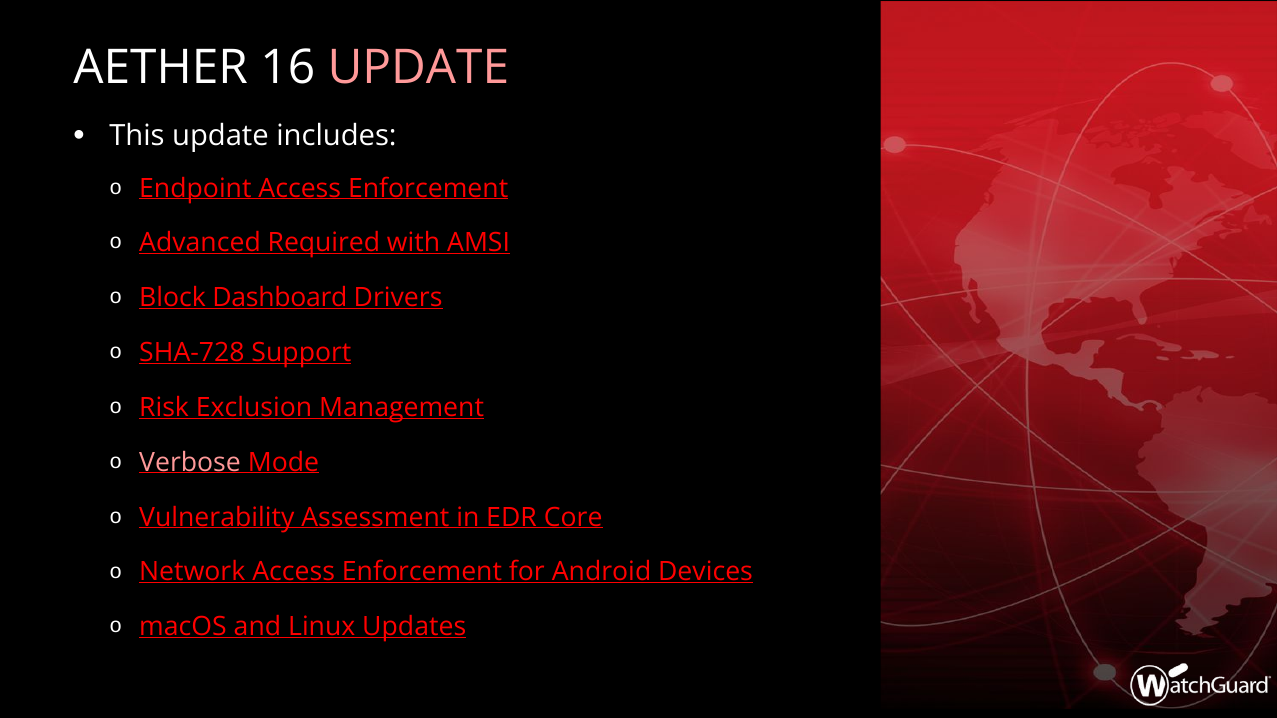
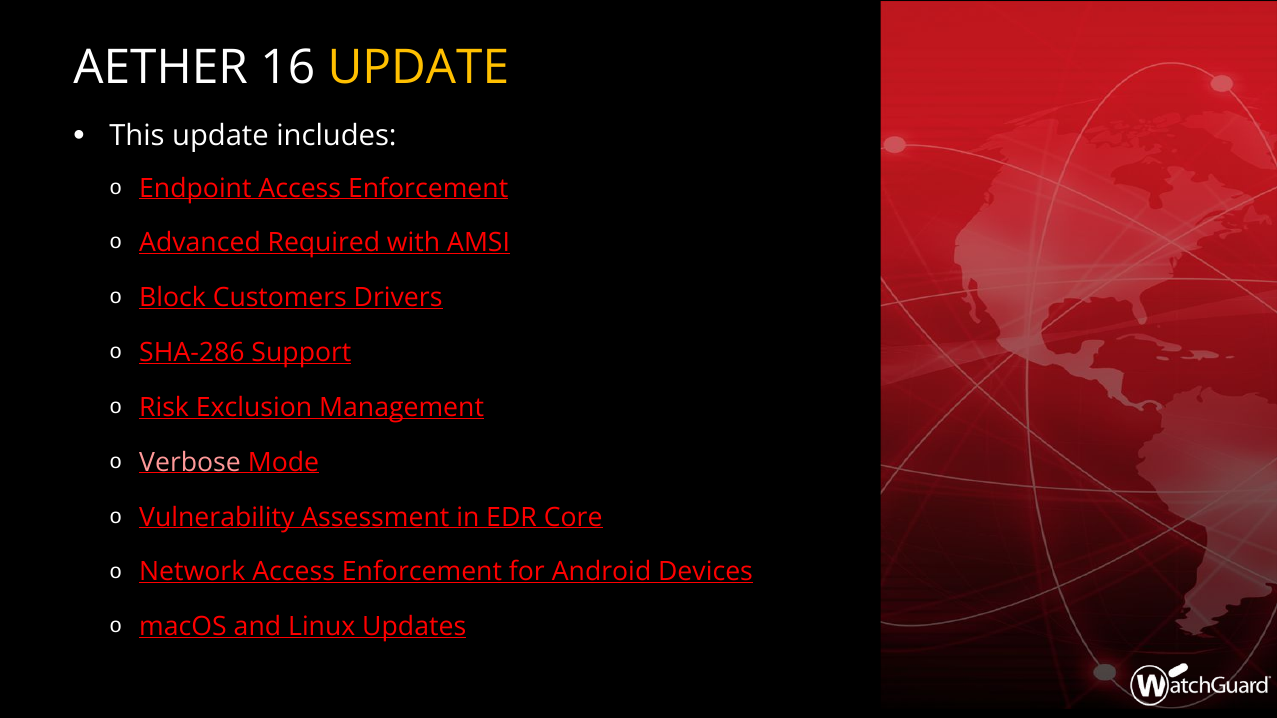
UPDATE colour: pink -> yellow (418, 67)
Dashboard: Dashboard -> Customers (280, 298)
SHA-728: SHA-728 -> SHA-286 (192, 353)
